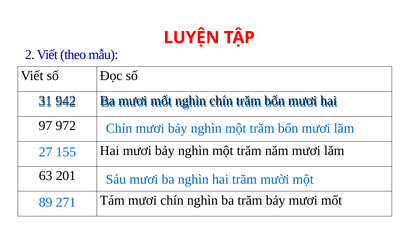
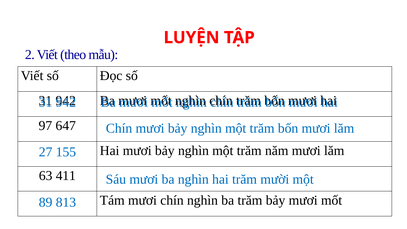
972: 972 -> 647 (66, 126)
201: 201 -> 411 (66, 175)
271: 271 -> 813 (66, 202)
